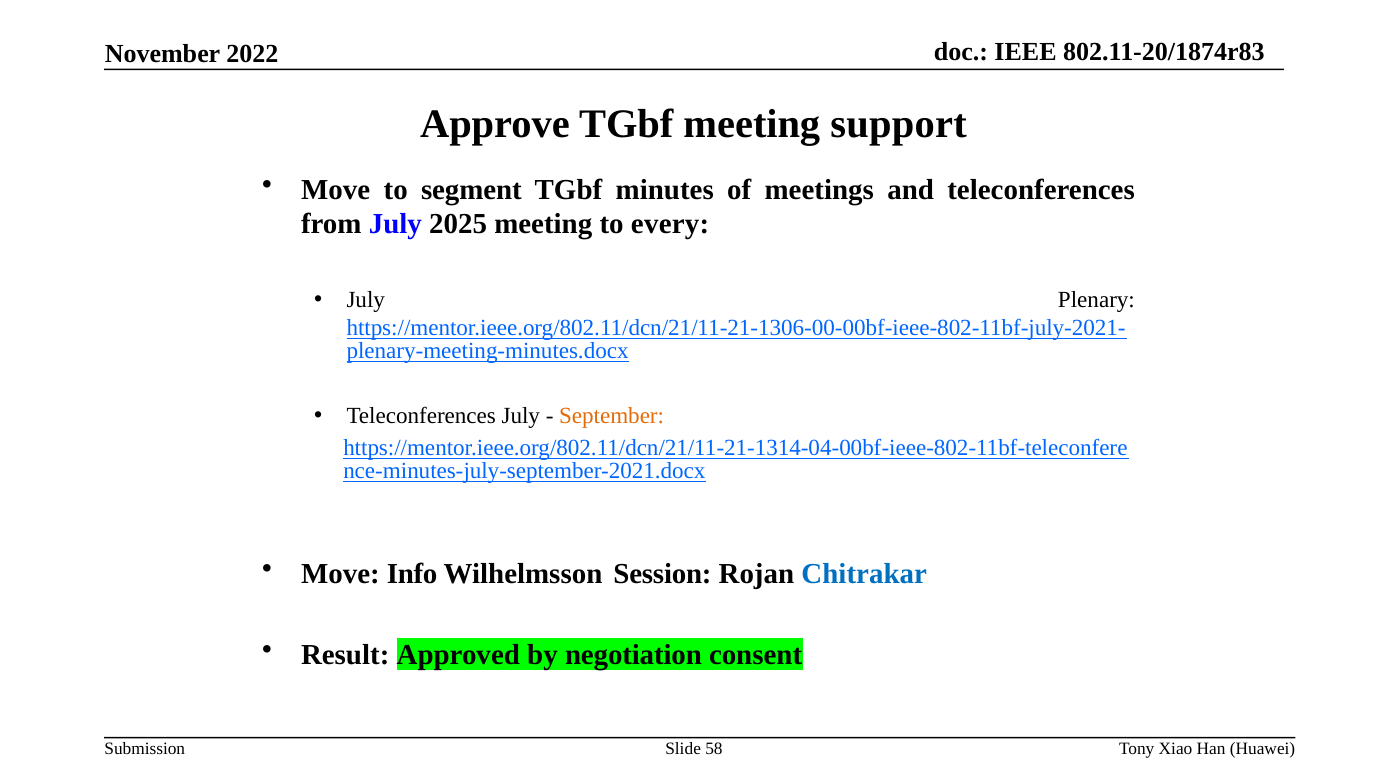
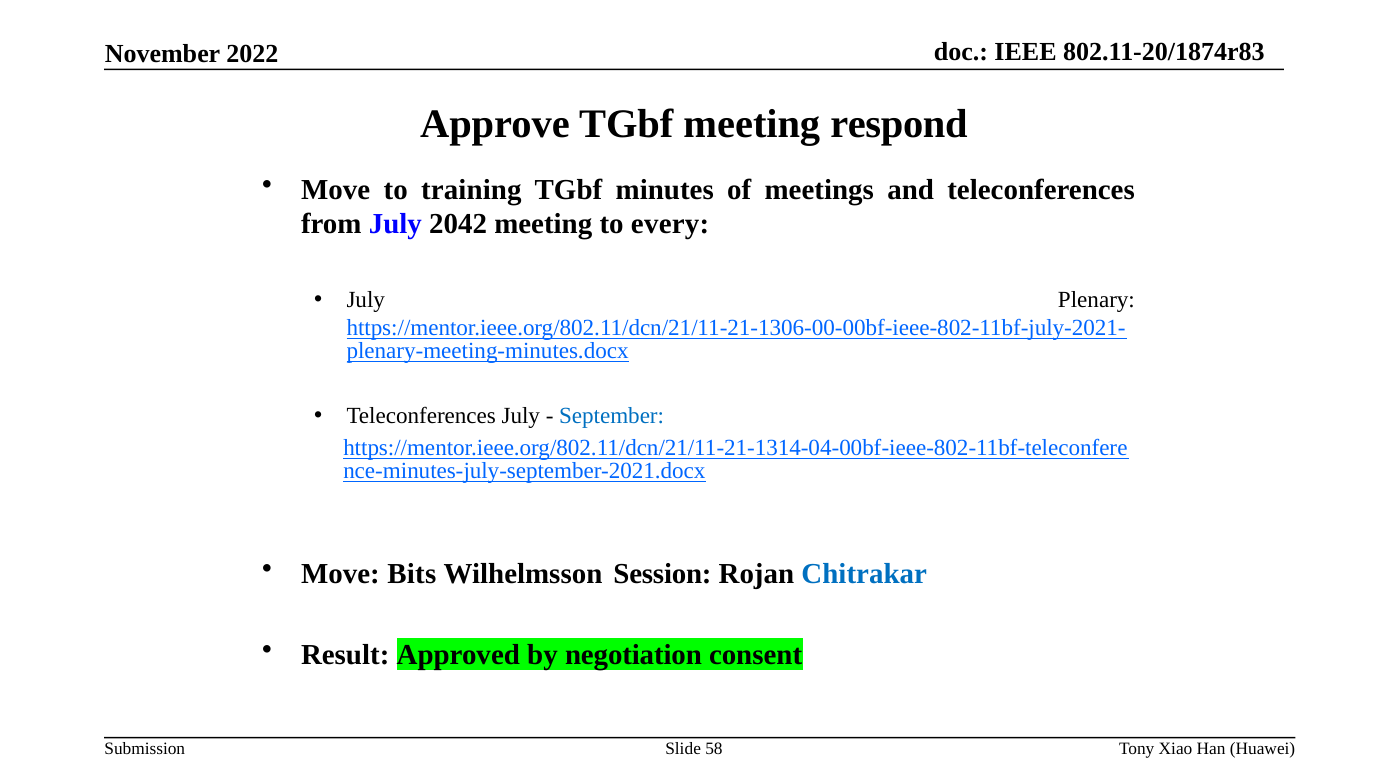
support: support -> respond (899, 124)
segment: segment -> training (471, 189)
2025: 2025 -> 2042 (458, 224)
September colour: orange -> blue (612, 416)
Info: Info -> Bits (412, 573)
